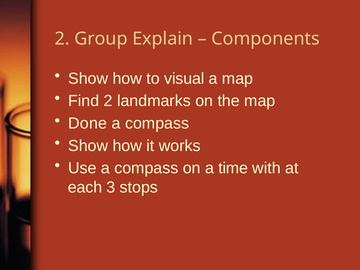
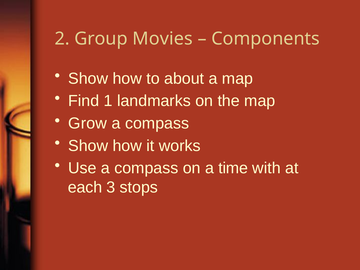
Explain: Explain -> Movies (163, 39)
visual: visual -> about (184, 79)
Find 2: 2 -> 1 (108, 101)
Done: Done -> Grow (88, 123)
